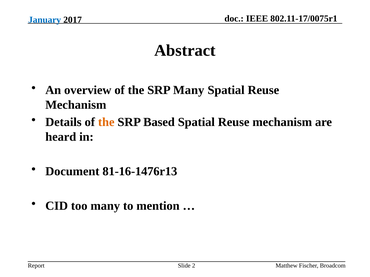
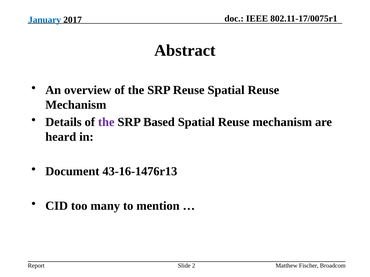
SRP Many: Many -> Reuse (189, 90)
the colour: orange -> purple (106, 122)
81-16-1476r13: 81-16-1476r13 -> 43-16-1476r13 (140, 172)
